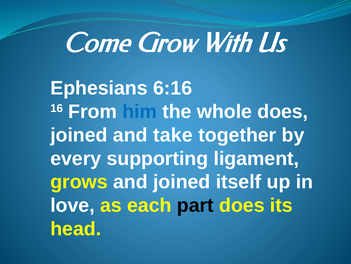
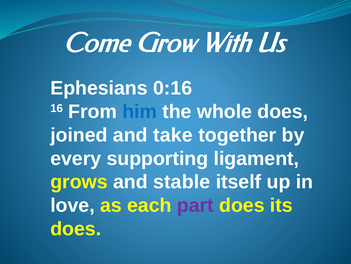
6:16: 6:16 -> 0:16 (173, 88)
and joined: joined -> stable (182, 182)
part colour: black -> purple (195, 205)
head: head -> does (76, 228)
